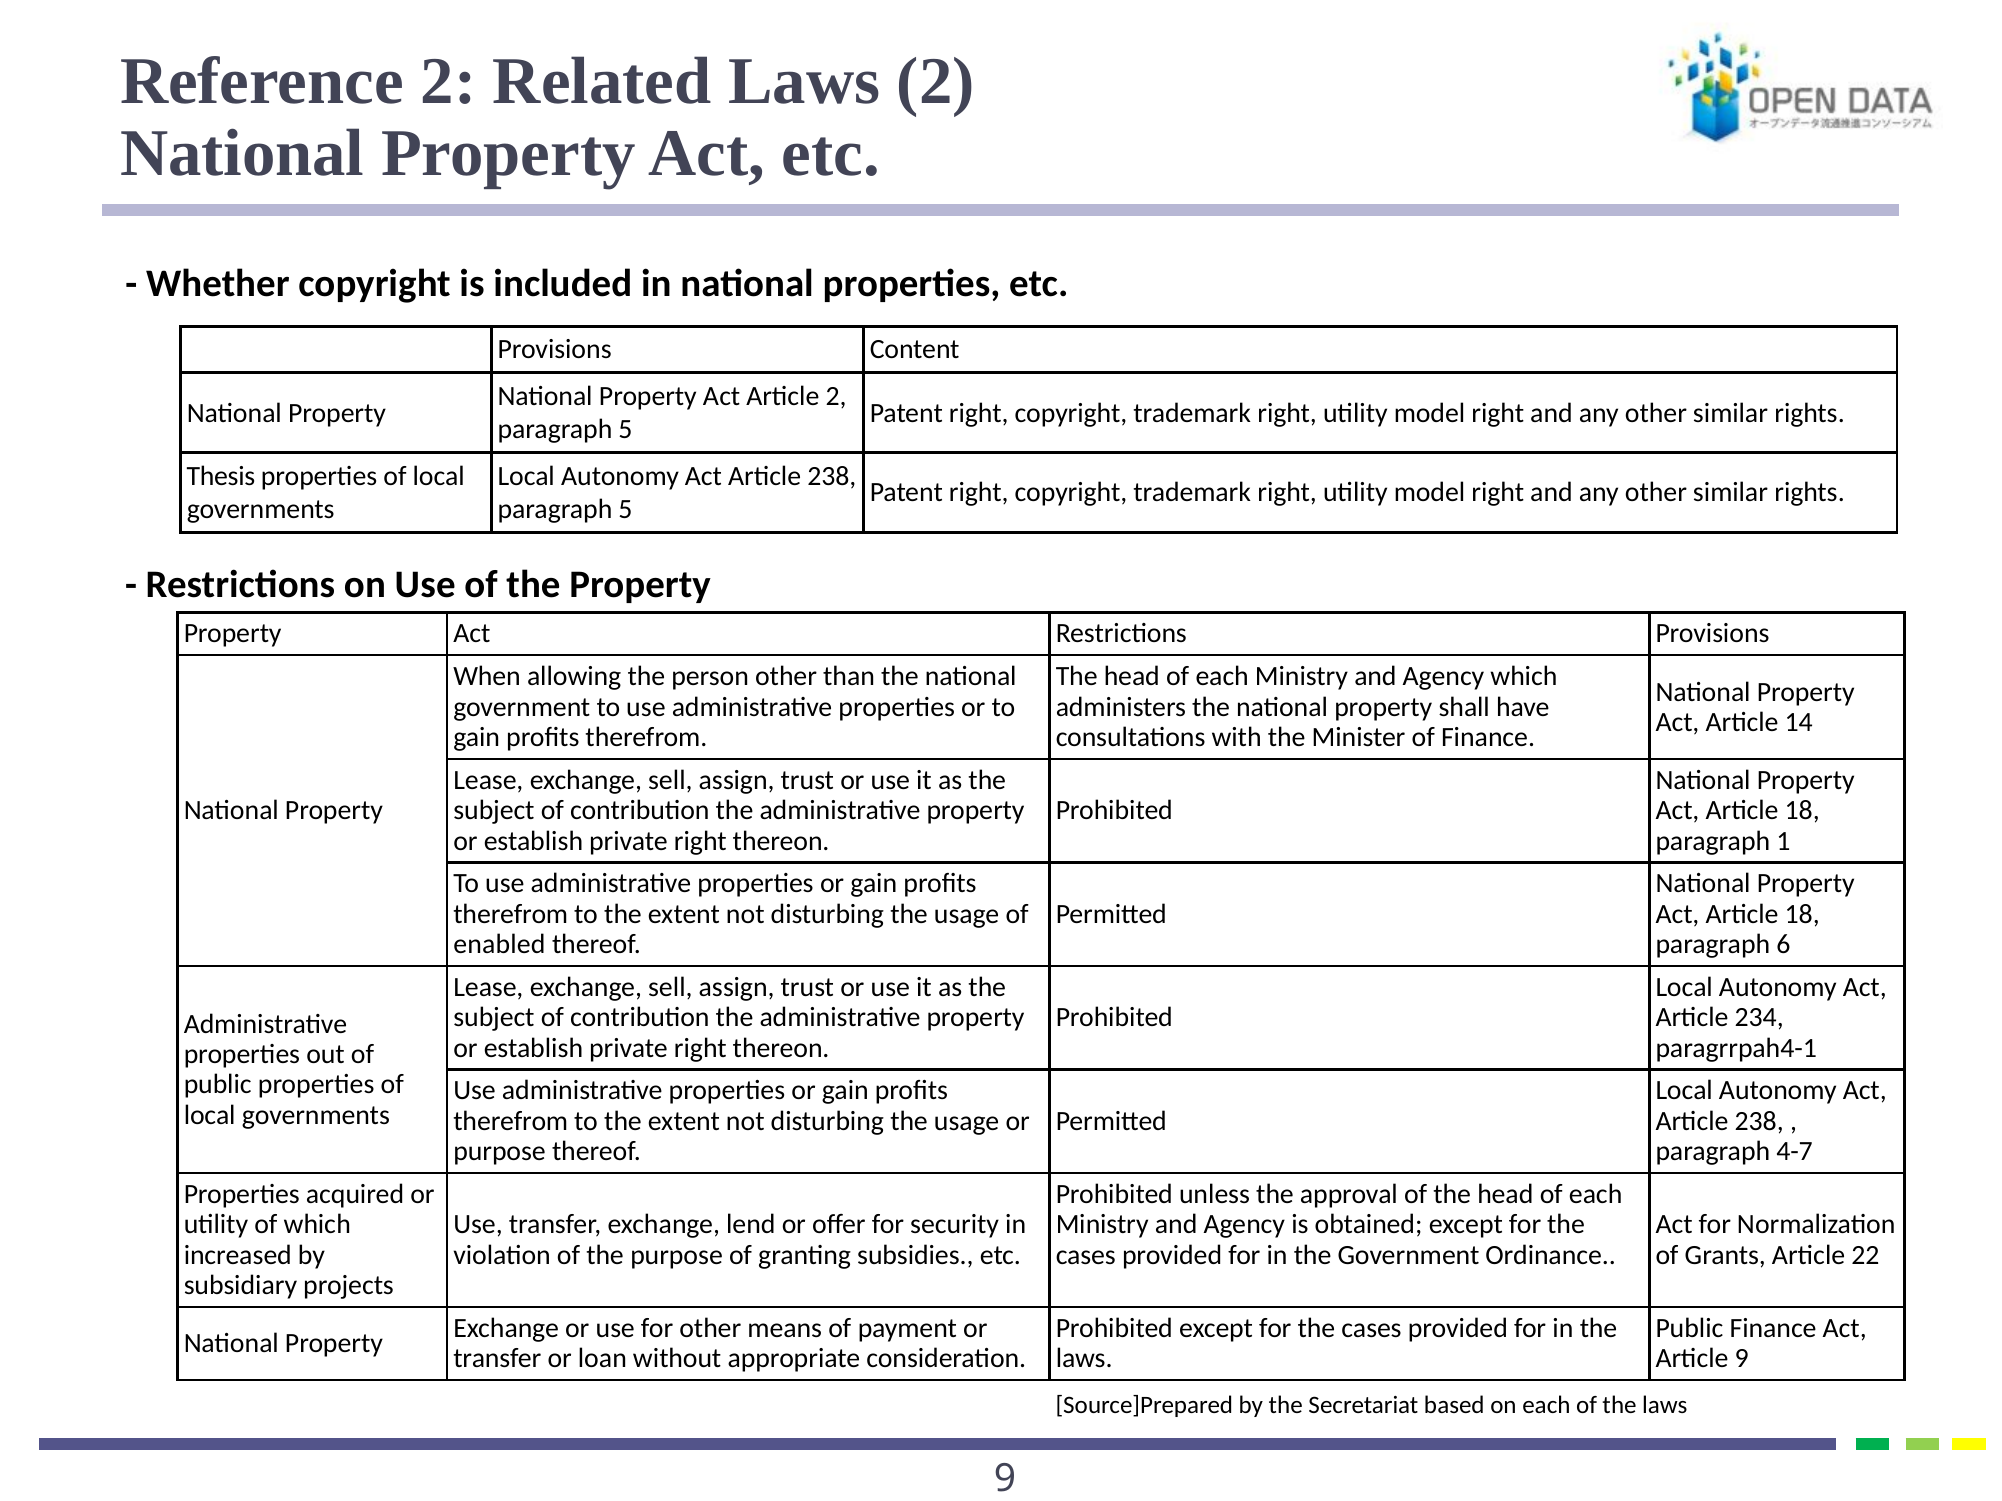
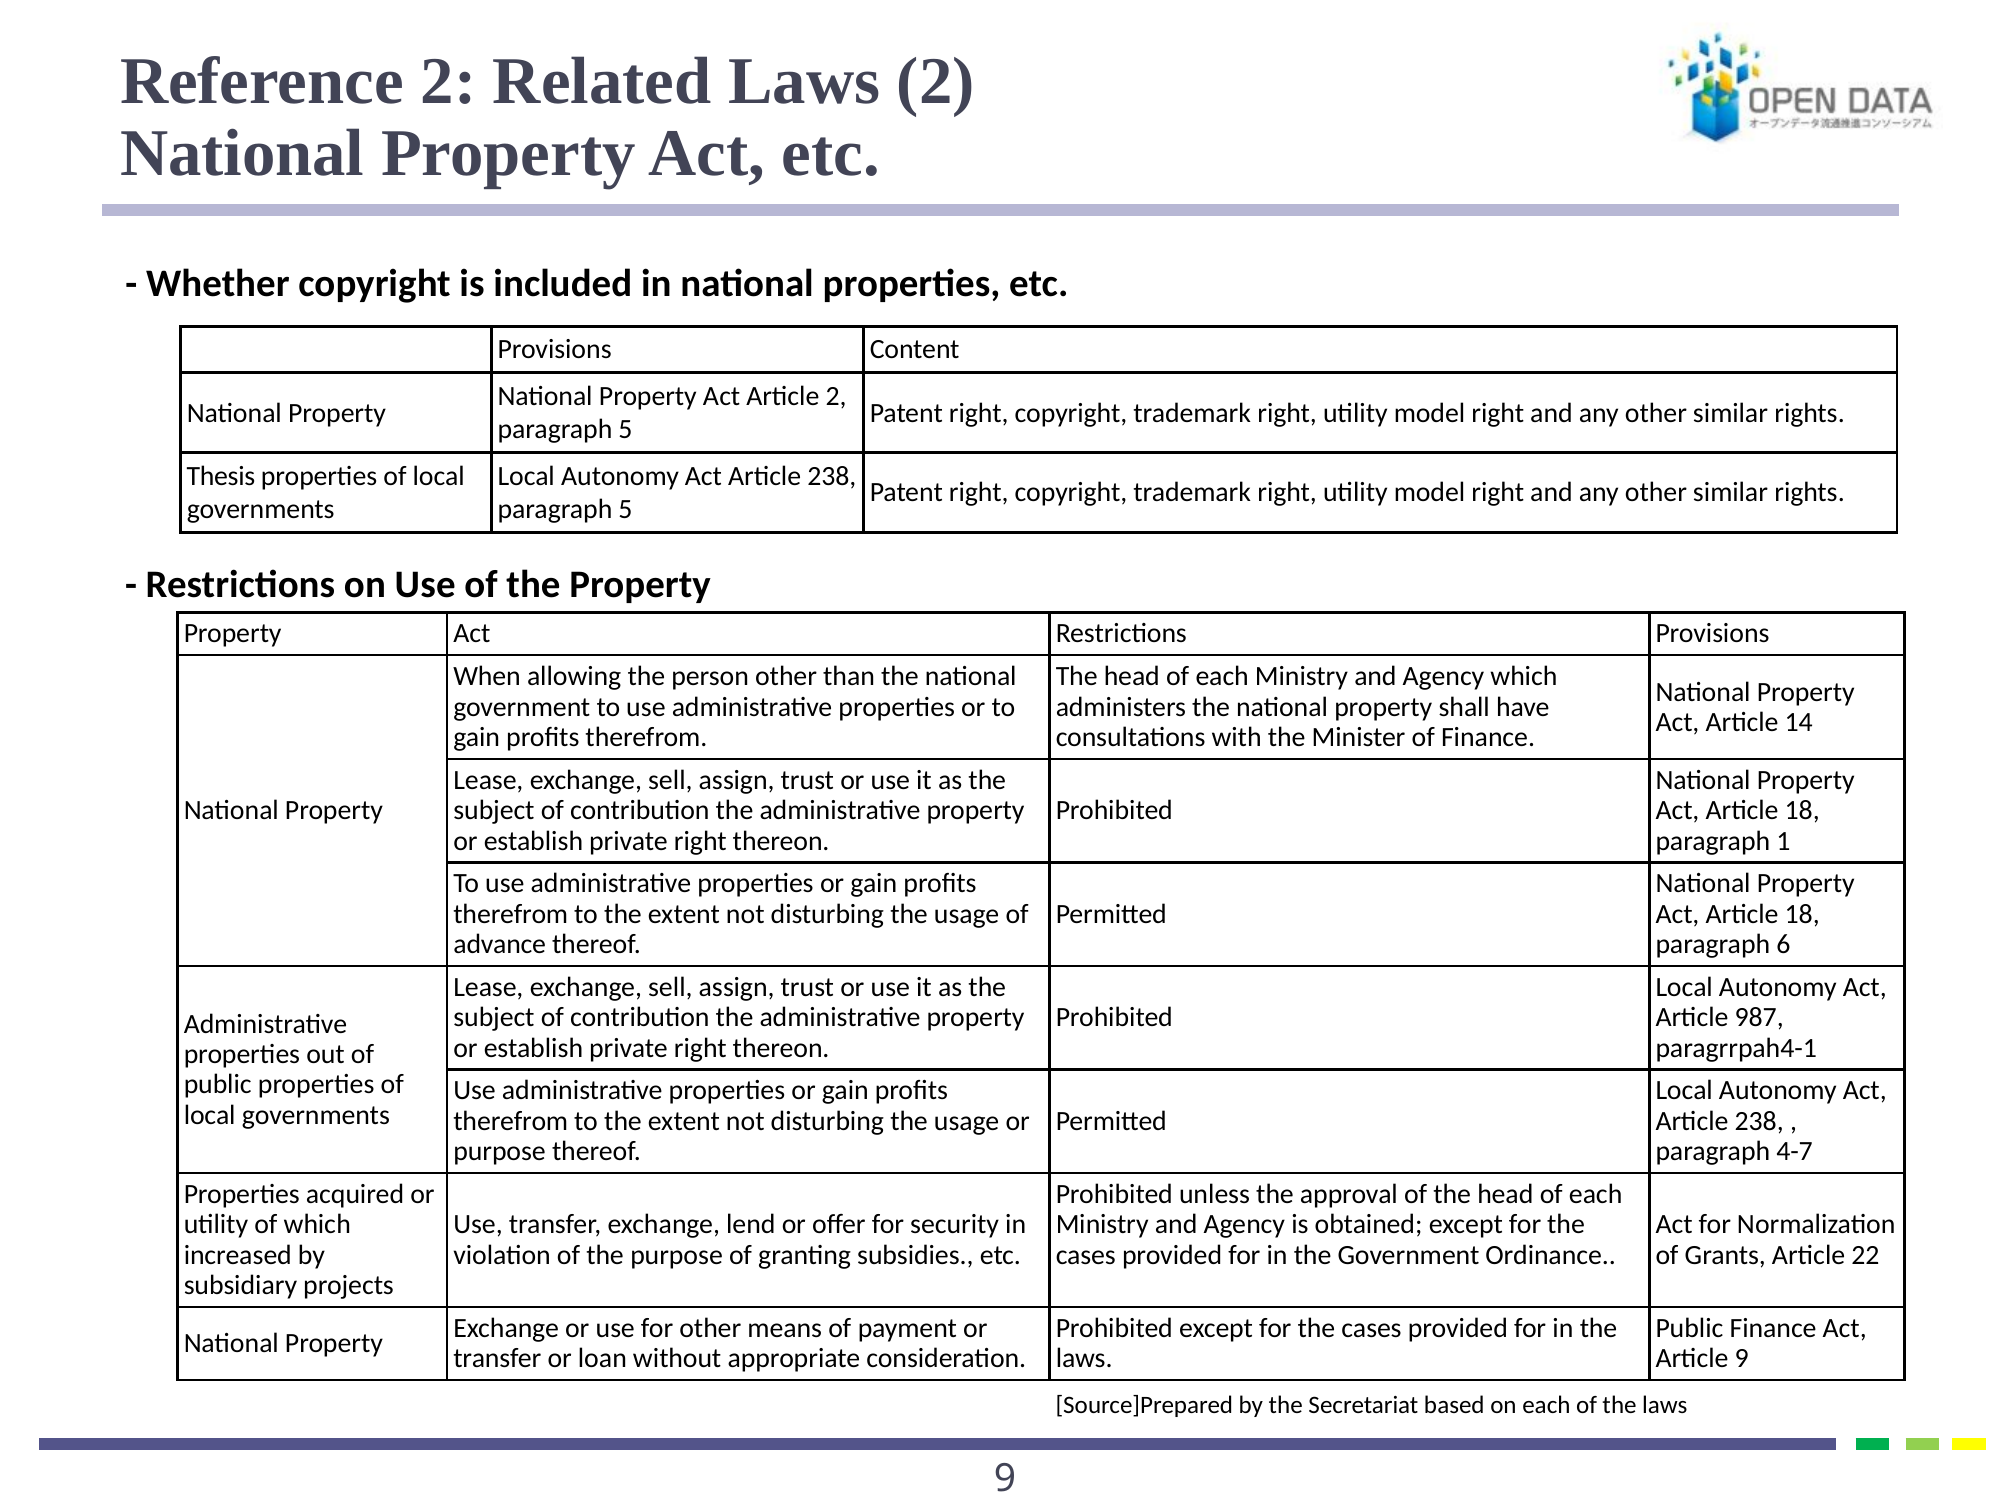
enabled: enabled -> advance (500, 945)
234: 234 -> 987 (1759, 1018)
